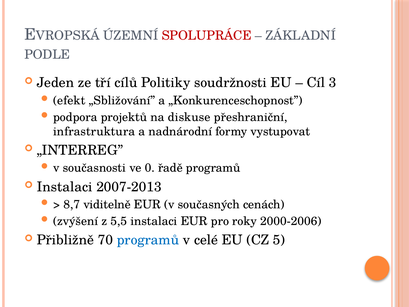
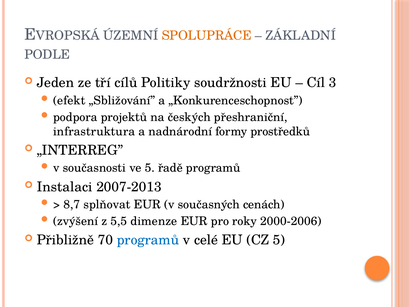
SPOLUPRÁCE colour: red -> orange (207, 36)
diskuse: diskuse -> českých (189, 117)
vystupovat: vystupovat -> prostředků (280, 131)
ve 0: 0 -> 5 (150, 168)
viditelně: viditelně -> splňovat (107, 204)
5,5 instalaci: instalaci -> dimenze (154, 221)
